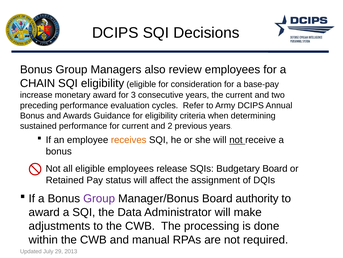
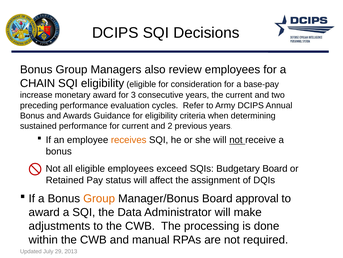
release: release -> exceed (172, 168)
Group colour: purple -> orange (99, 198)
authority: authority -> approval (257, 198)
